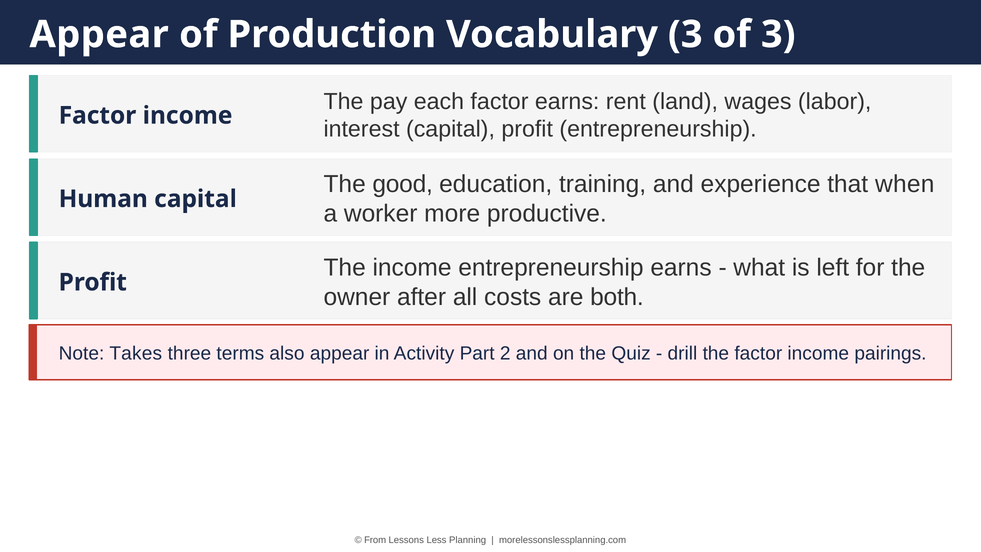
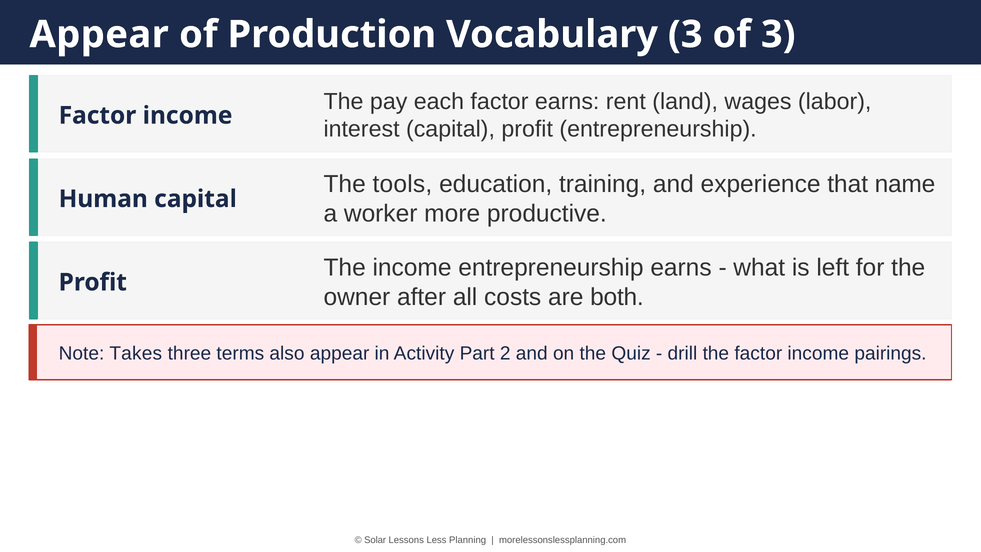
good: good -> tools (402, 184)
when: when -> name (905, 184)
From: From -> Solar (375, 540)
